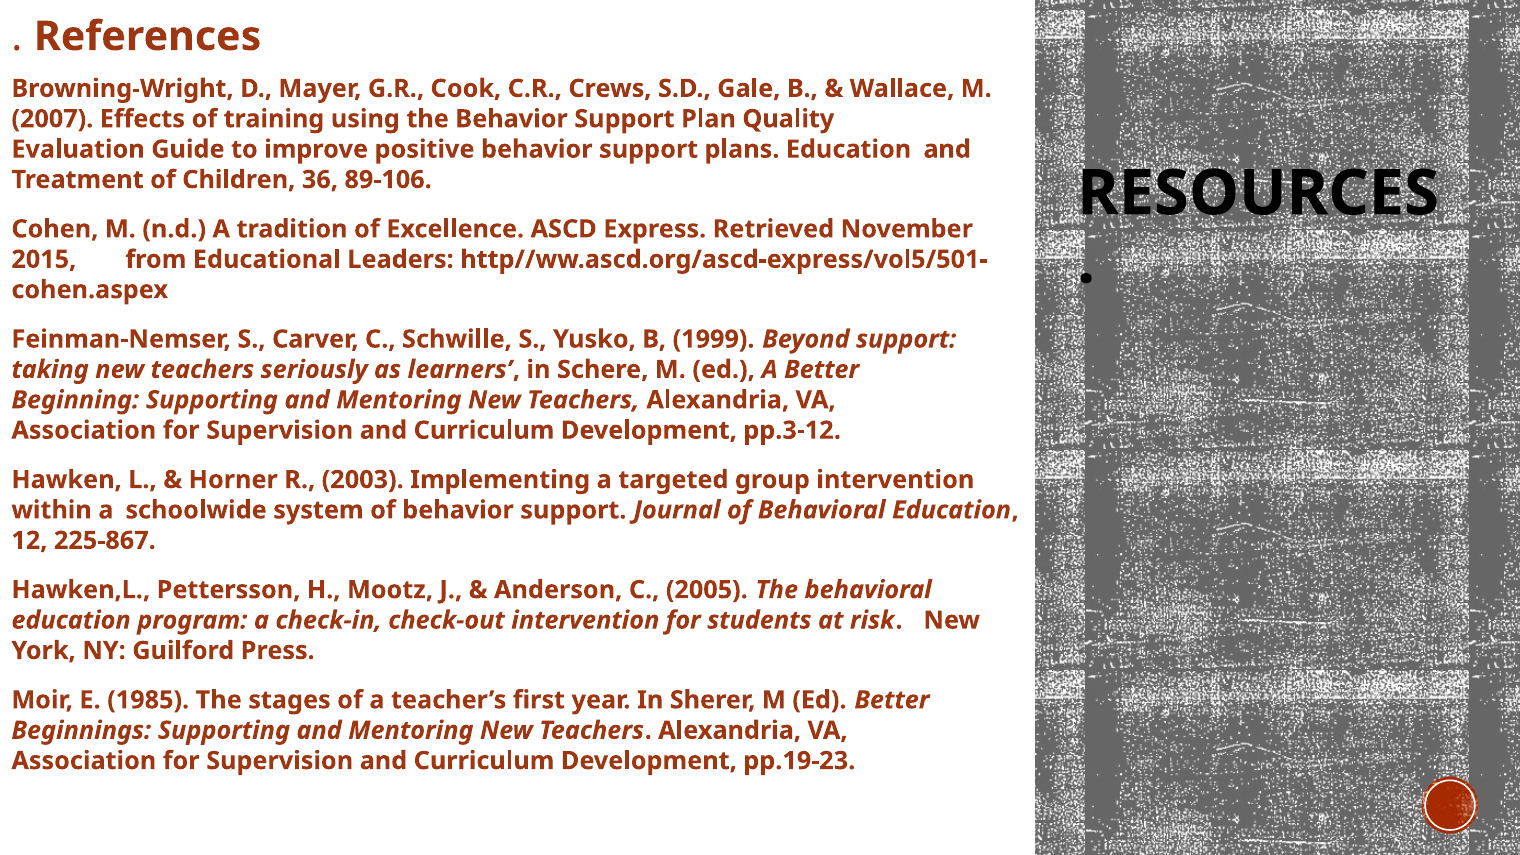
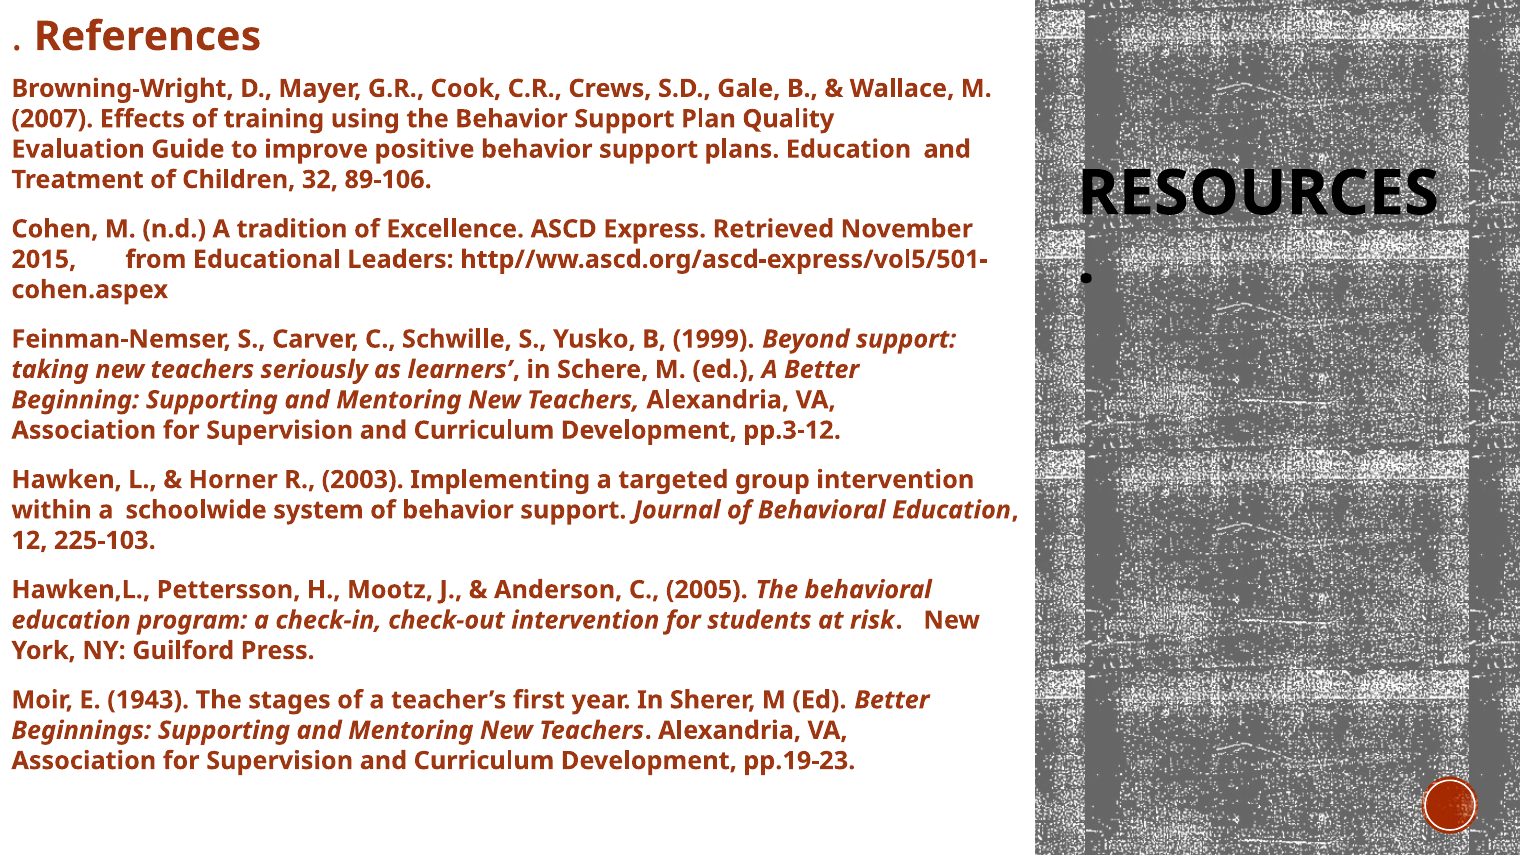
36: 36 -> 32 (320, 180)
225-867: 225-867 -> 225-103 (105, 541)
1985: 1985 -> 1943 (148, 700)
